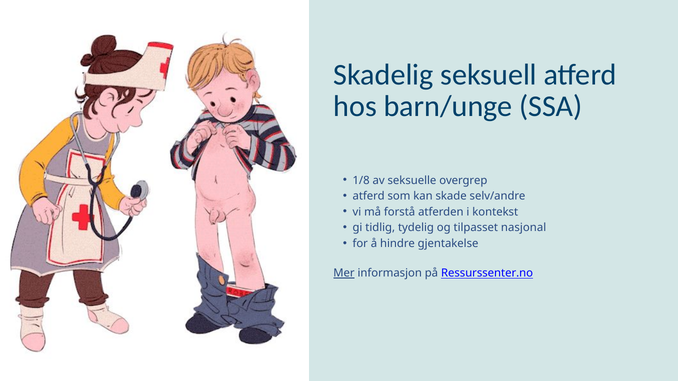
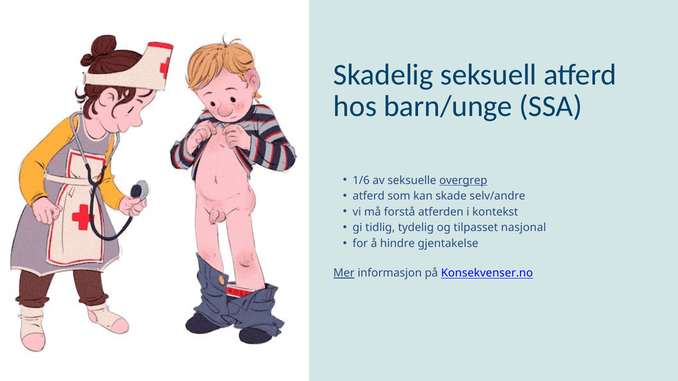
1/8: 1/8 -> 1/6 (361, 180)
overgrep underline: none -> present (463, 180)
Ressurssenter.no: Ressurssenter.no -> Konsekvenser.no (487, 273)
